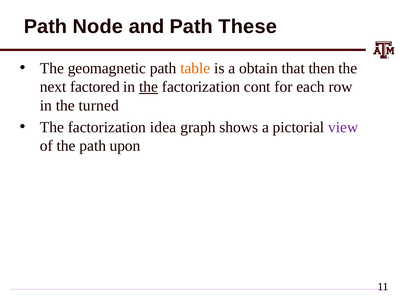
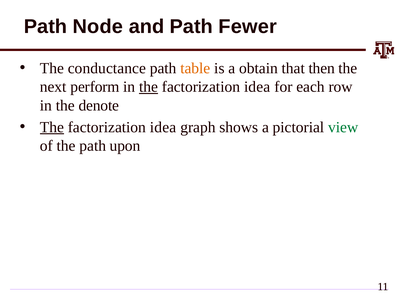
These: These -> Fewer (248, 26)
geomagnetic: geomagnetic -> conductance (107, 68)
factored: factored -> perform (95, 87)
cont: cont -> idea (257, 87)
turned: turned -> denote (99, 106)
The underline: none -> present (52, 127)
view colour: purple -> green (343, 127)
